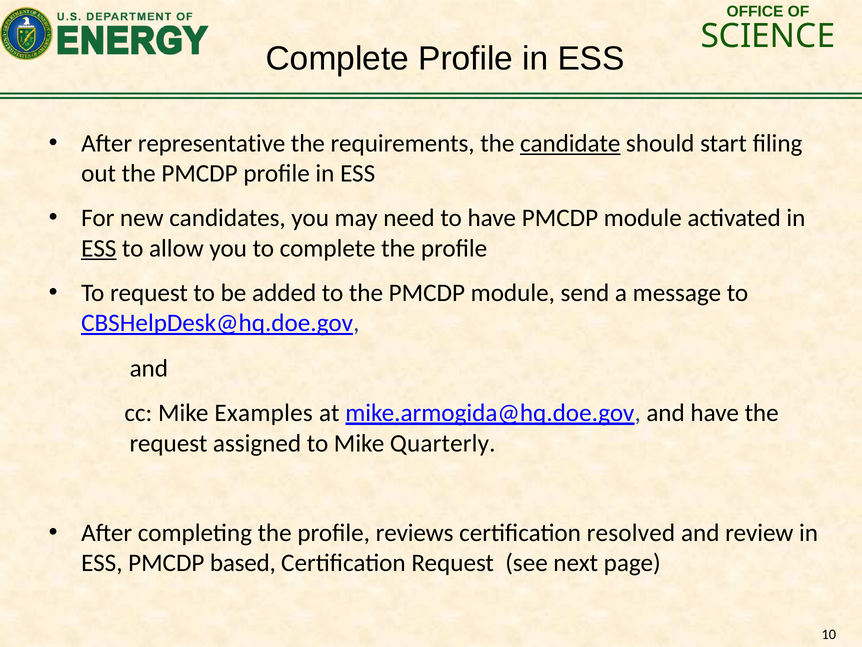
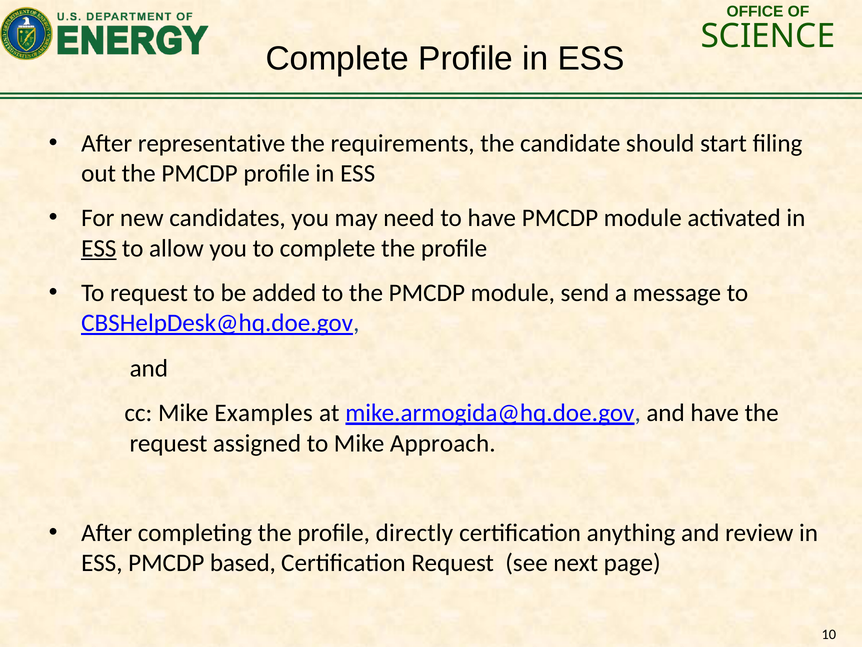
candidate underline: present -> none (570, 143)
Quarterly: Quarterly -> Approach (443, 443)
reviews: reviews -> directly (414, 532)
resolved: resolved -> anything (631, 532)
